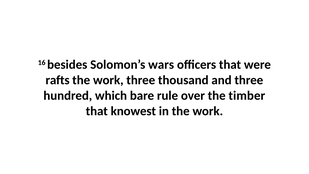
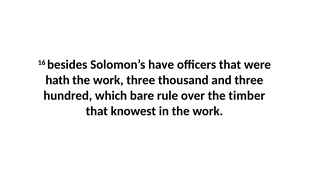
wars: wars -> have (161, 65)
rafts: rafts -> hath (58, 80)
